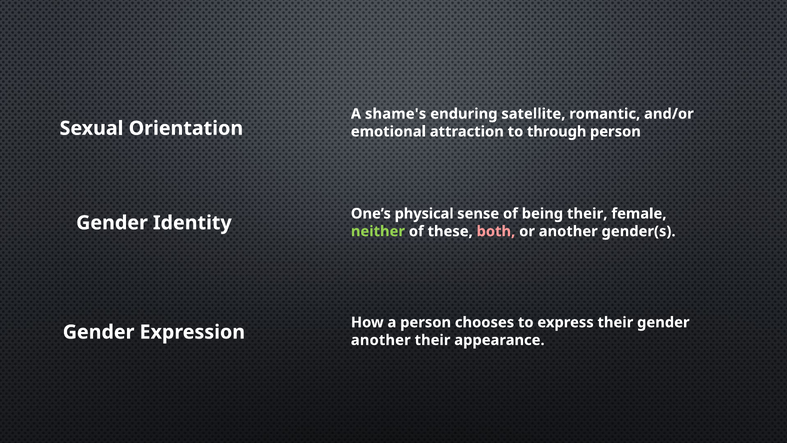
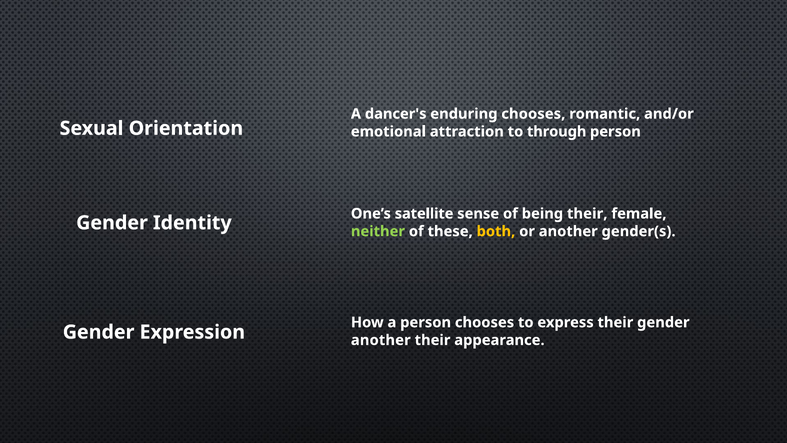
shame's: shame's -> dancer's (396, 114)
enduring satellite: satellite -> chooses (533, 114)
physical: physical -> satellite (424, 214)
both colour: pink -> yellow (496, 231)
